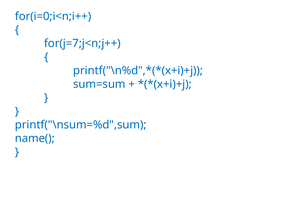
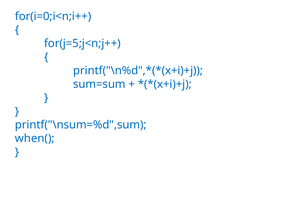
for(j=7;j<n;j++: for(j=7;j<n;j++ -> for(j=5;j<n;j++ (82, 43)
name(: name( -> when( (35, 139)
